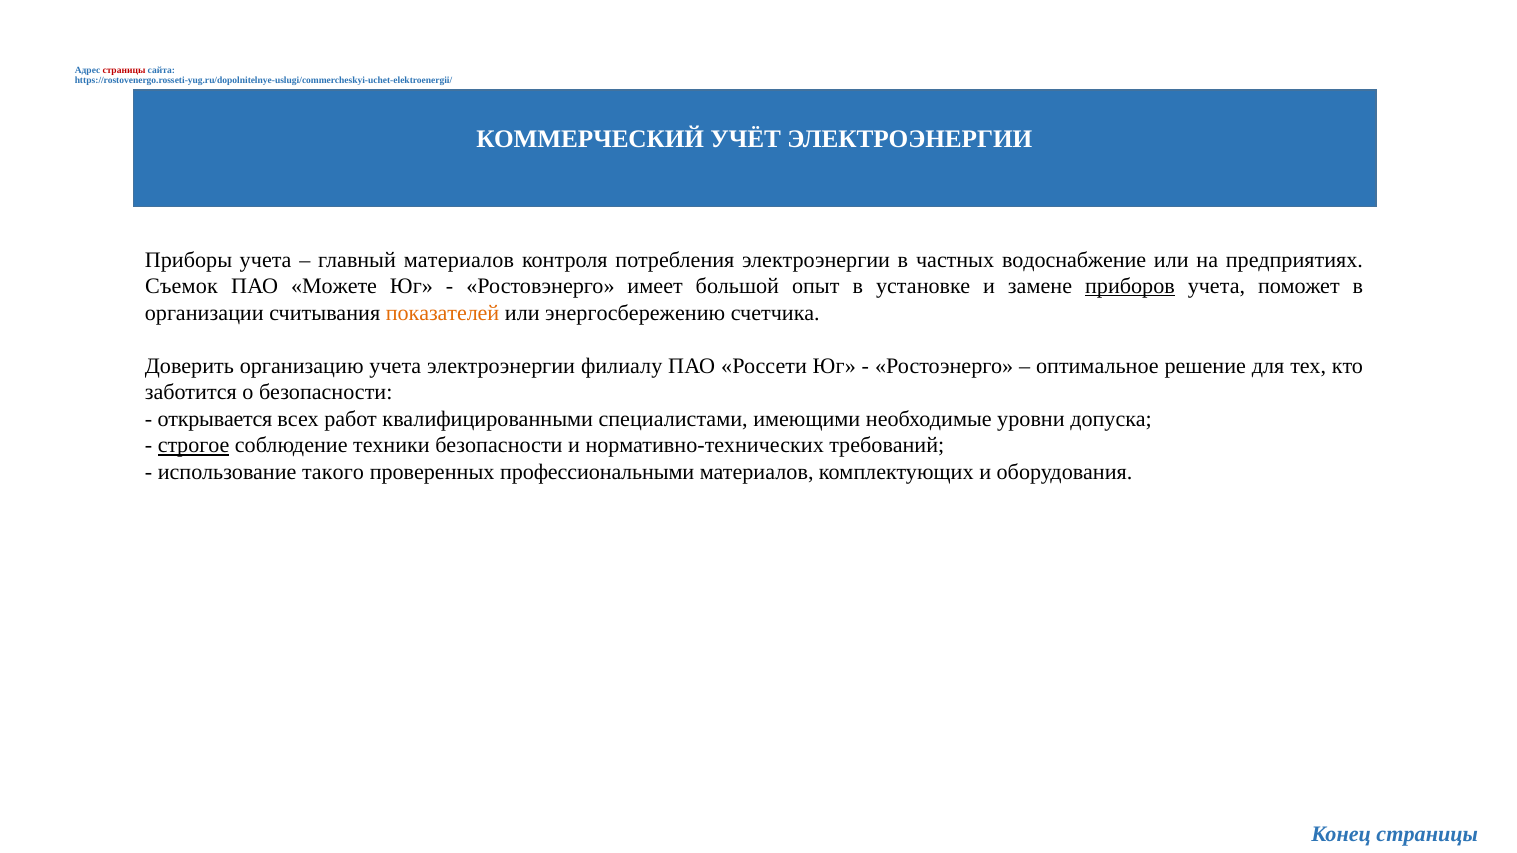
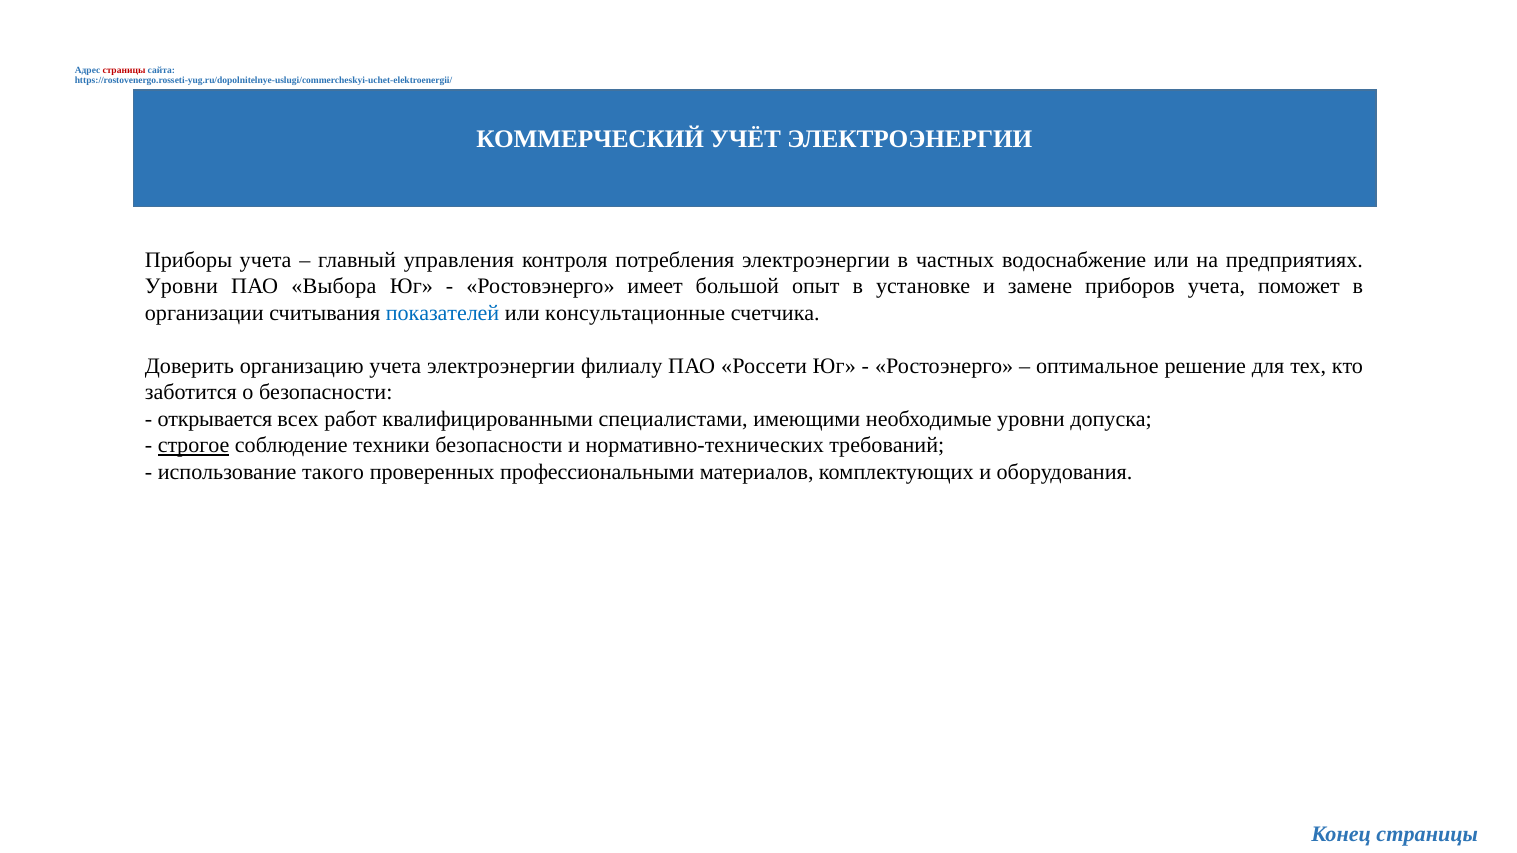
главный материалов: материалов -> управления (459, 260)
Съемок: Съемок -> Уровни (182, 286)
Можете: Можете -> Выбора (334, 286)
приборов underline: present -> none (1130, 286)
показателей colour: orange -> blue (443, 313)
энергосбережению: энергосбережению -> консультационные (635, 313)
